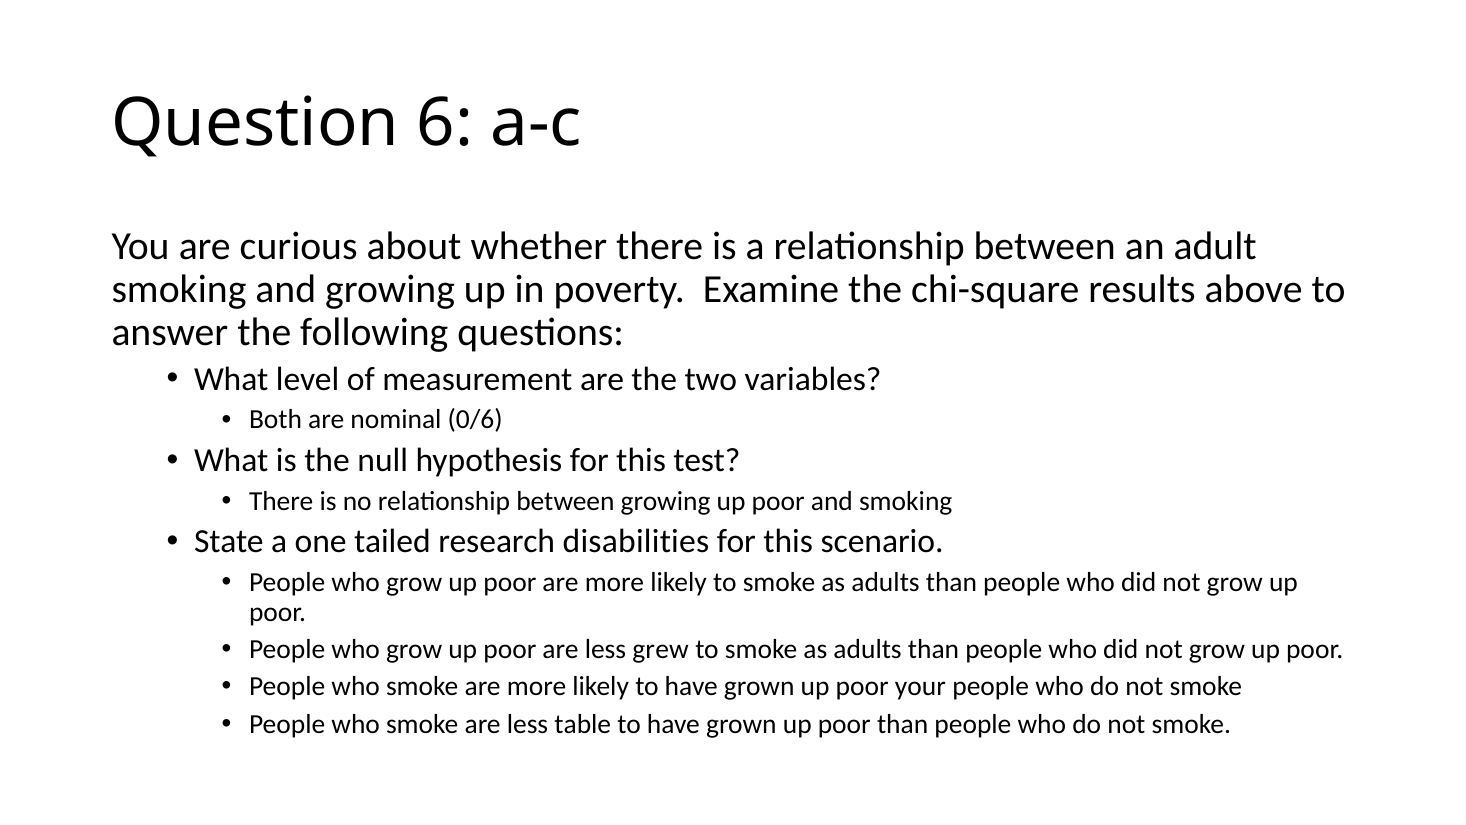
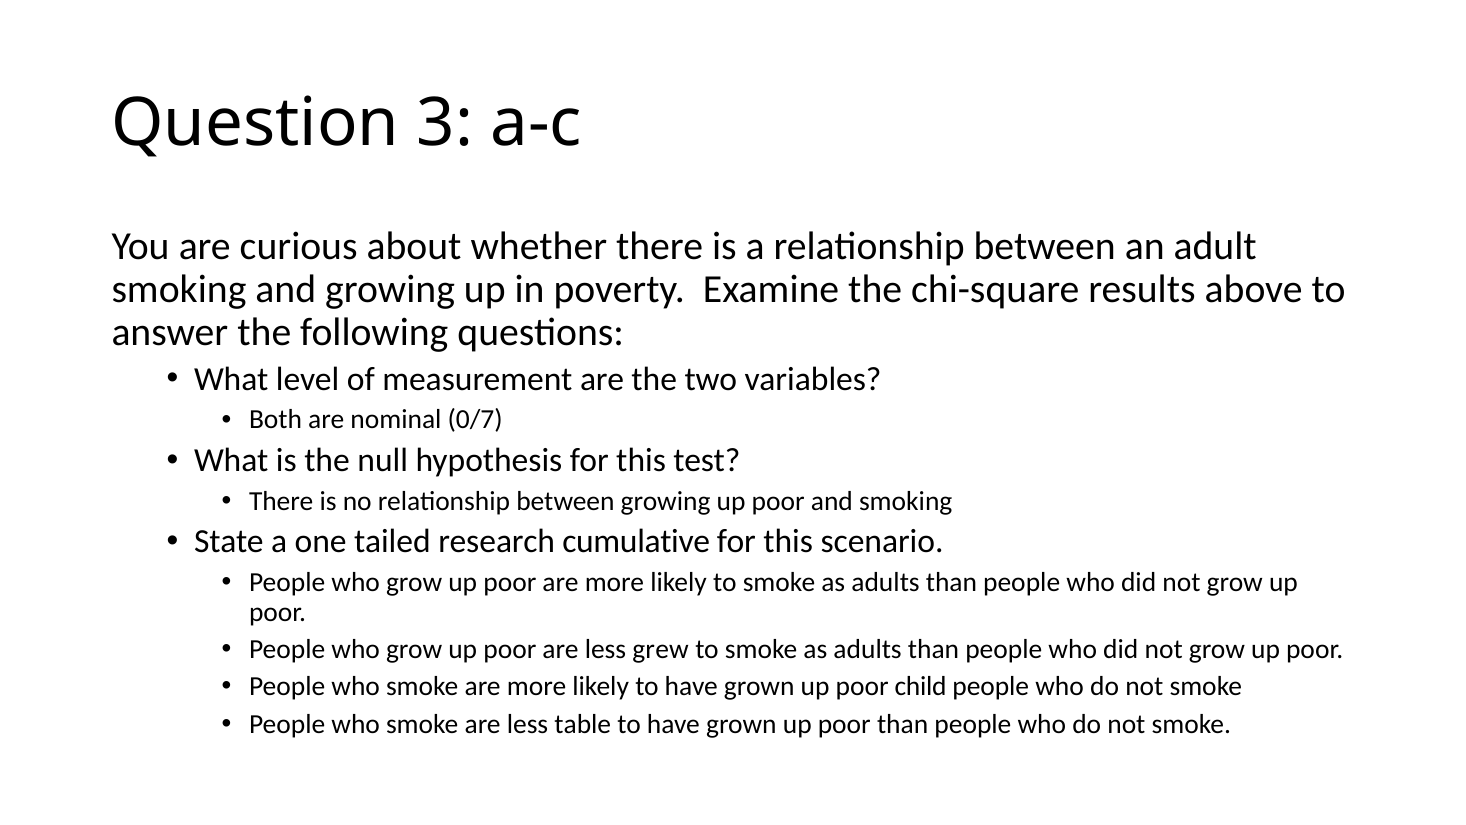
6: 6 -> 3 (445, 123)
0/6: 0/6 -> 0/7 (475, 420)
disabilities: disabilities -> cumulative (636, 541)
your: your -> child (921, 686)
